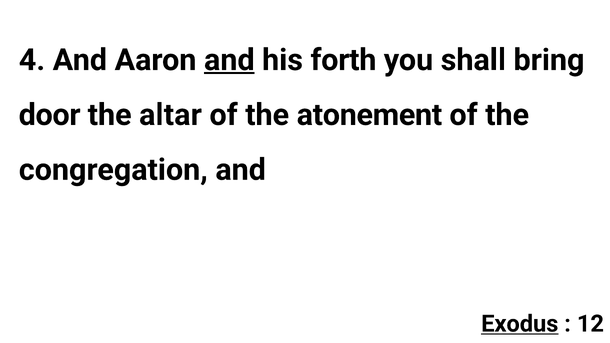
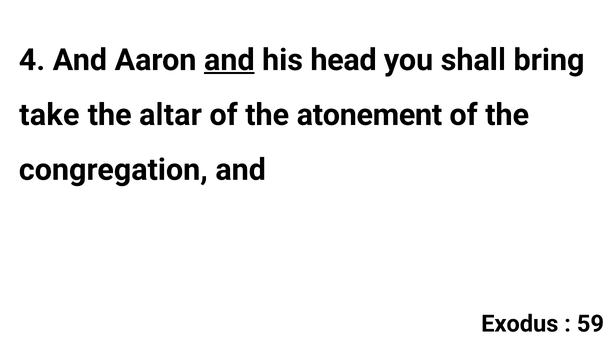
forth: forth -> head (343, 60)
door: door -> take (49, 115)
Exodus underline: present -> none (520, 324)
12: 12 -> 59 (590, 324)
